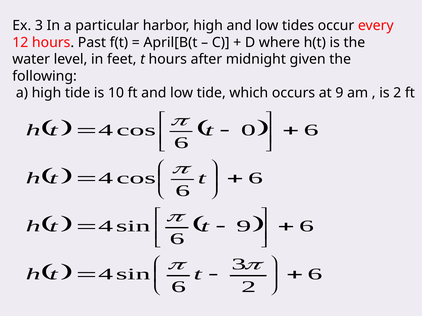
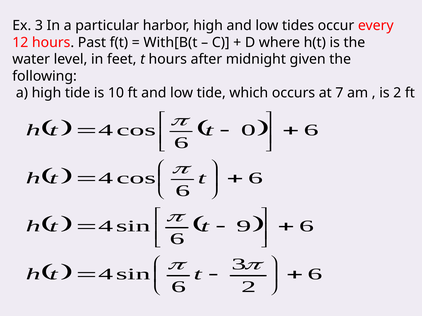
April[B(t: April[B(t -> With[B(t (170, 42)
at 9: 9 -> 7 (339, 93)
